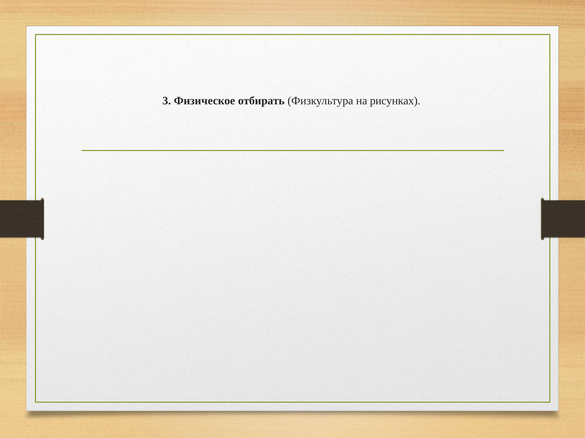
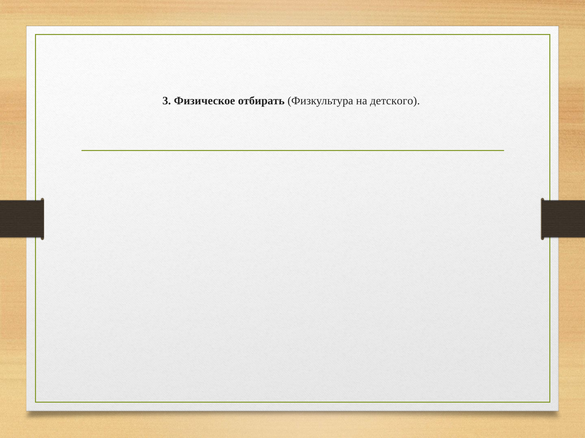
рисунках: рисунках -> детского (395, 101)
